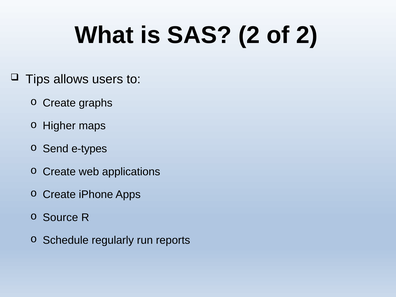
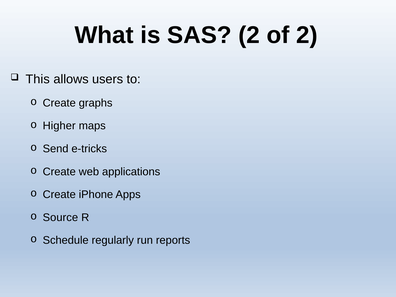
Tips: Tips -> This (38, 79)
e-types: e-types -> e-tricks (89, 149)
